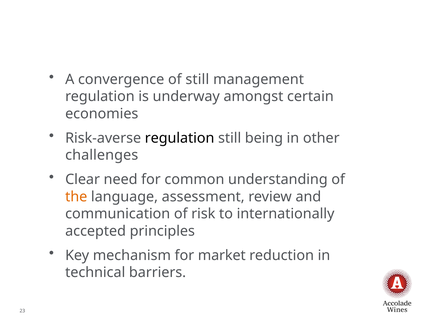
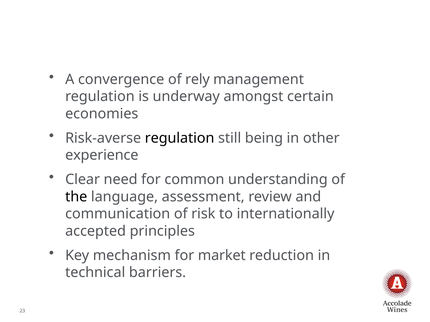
of still: still -> rely (197, 79)
challenges: challenges -> experience (102, 155)
the colour: orange -> black (76, 197)
